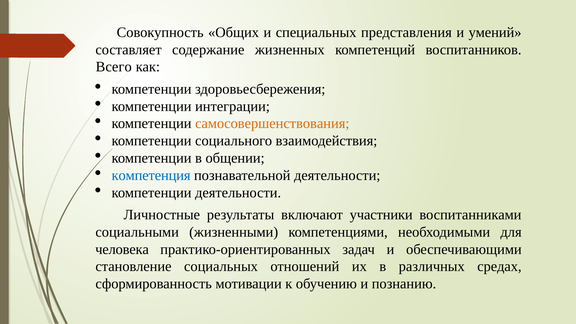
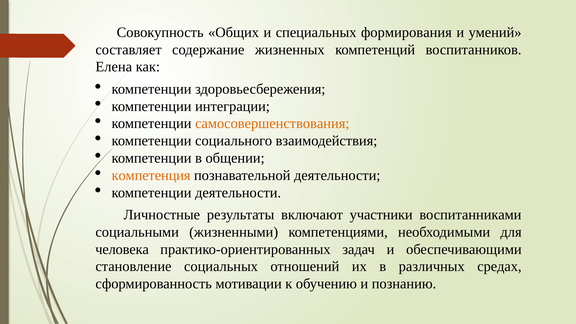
представления: представления -> формирования (406, 32)
Всего: Всего -> Елена (114, 67)
компетенция colour: blue -> orange (151, 175)
